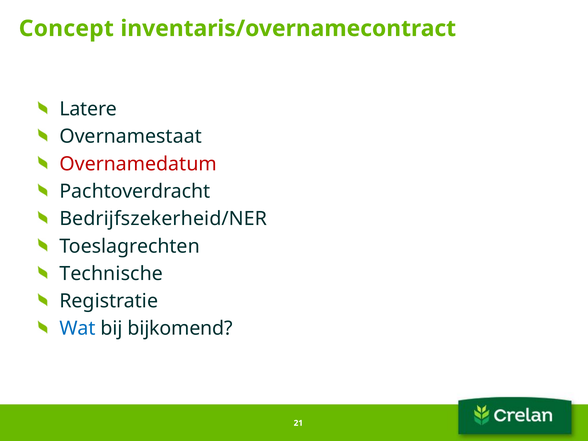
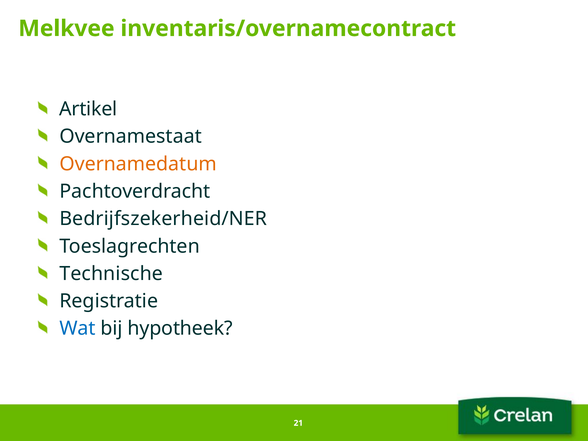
Concept: Concept -> Melkvee (66, 29)
Latere: Latere -> Artikel (88, 109)
Overnamedatum colour: red -> orange (138, 164)
bijkomend: bijkomend -> hypotheek (180, 329)
